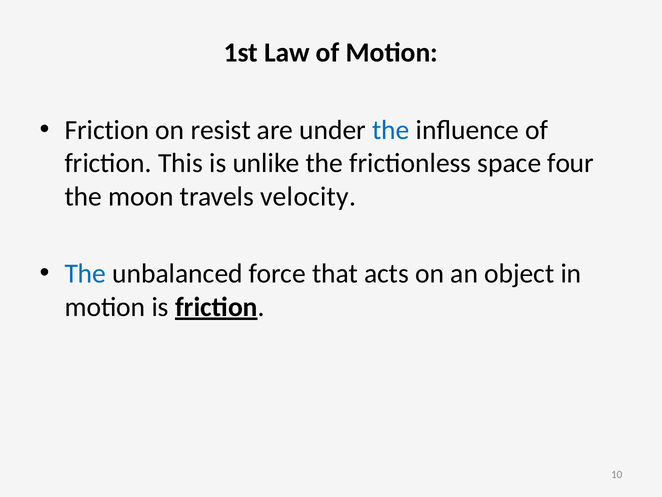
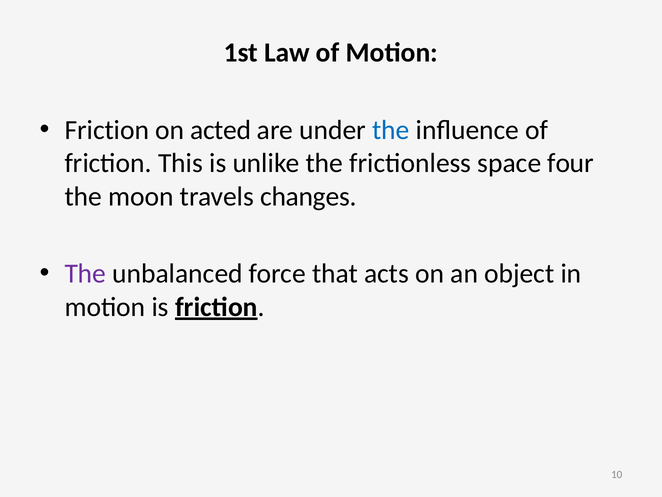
resist: resist -> acted (221, 130)
velocity: velocity -> changes (308, 196)
The colour: blue -> purple (85, 274)
